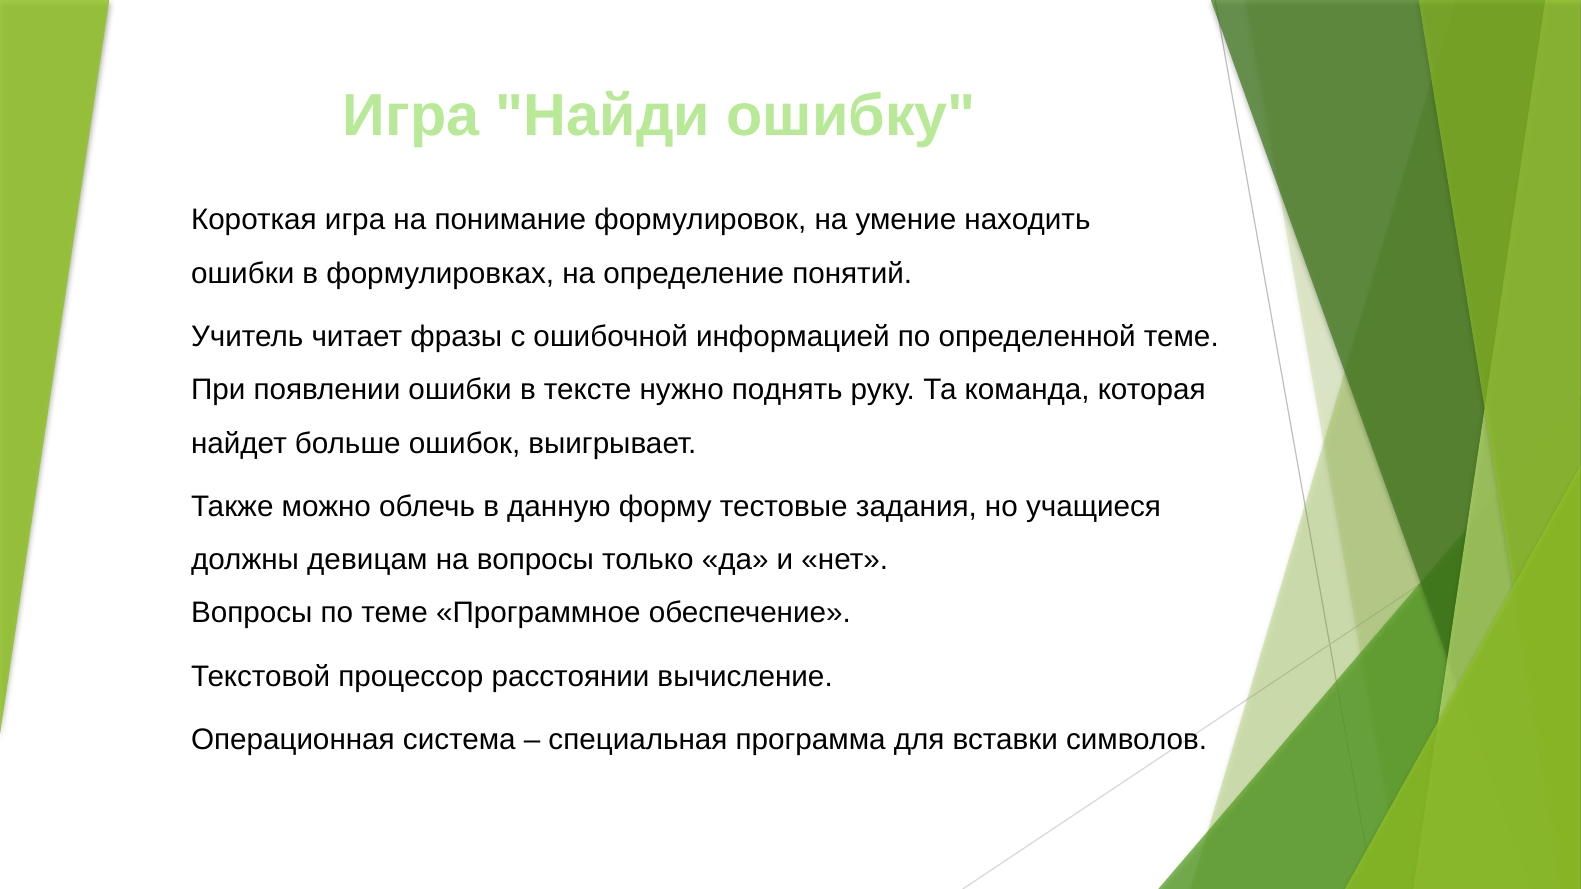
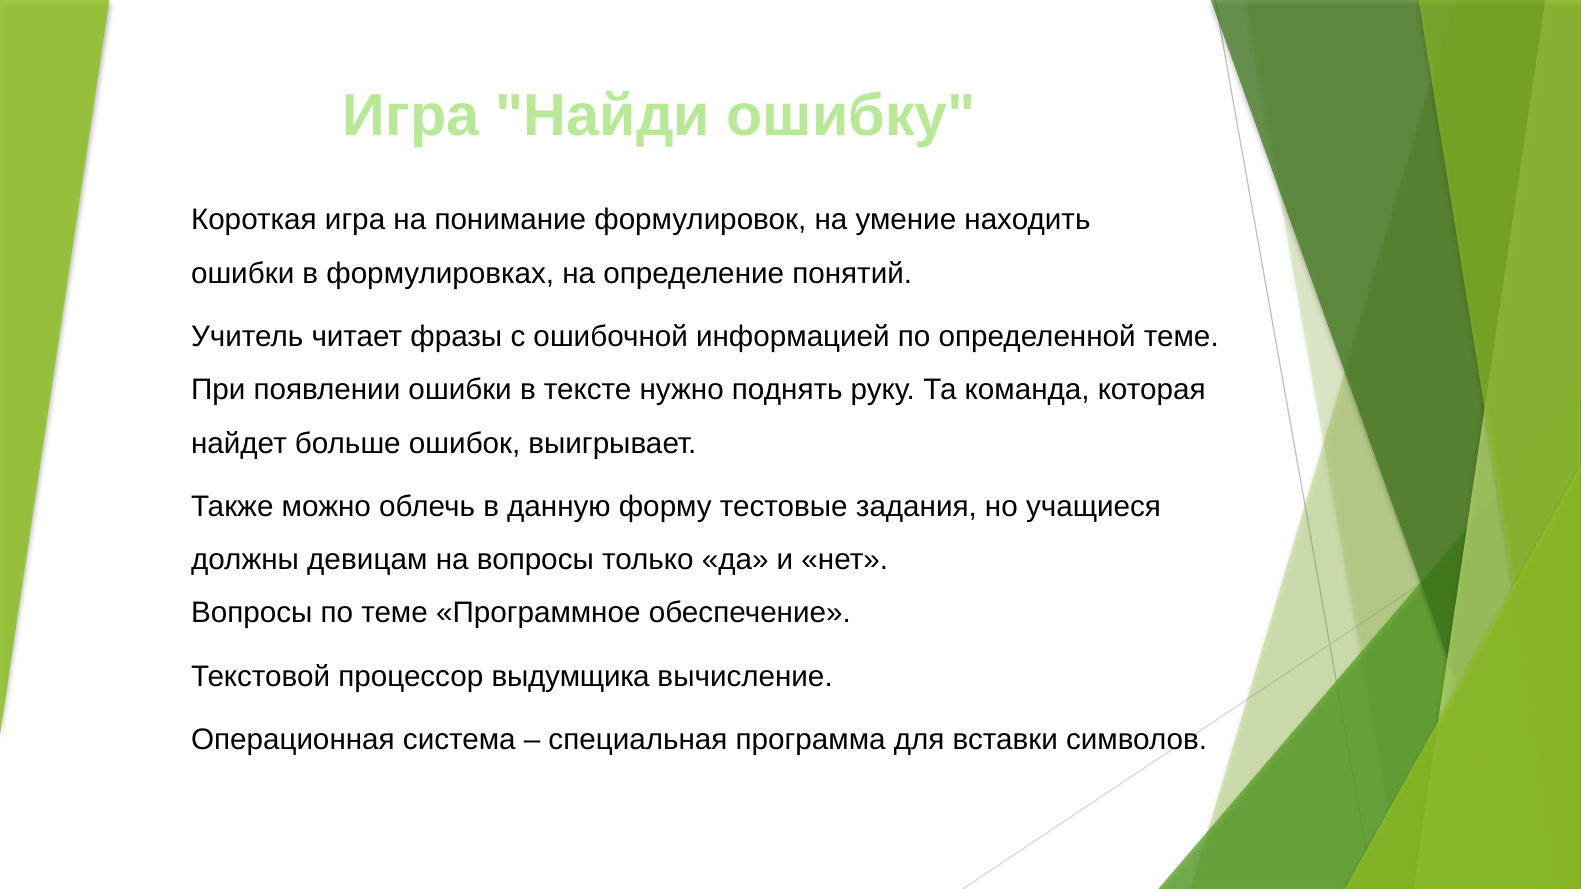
расстоянии: расстоянии -> выдумщика (571, 677)
